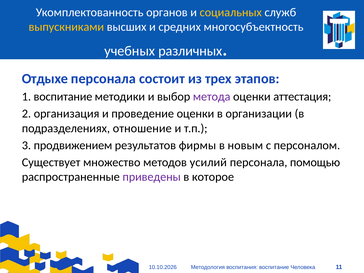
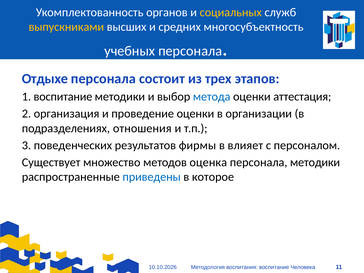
учебных различных: различных -> персонала (190, 51)
метода colour: purple -> blue (212, 97)
отношение: отношение -> отношения (142, 128)
продвижением: продвижением -> поведенческих (73, 145)
новым: новым -> влияет (245, 145)
усилий: усилий -> оценка (208, 162)
персонала помощью: помощью -> методики (315, 162)
приведены colour: purple -> blue (152, 177)
